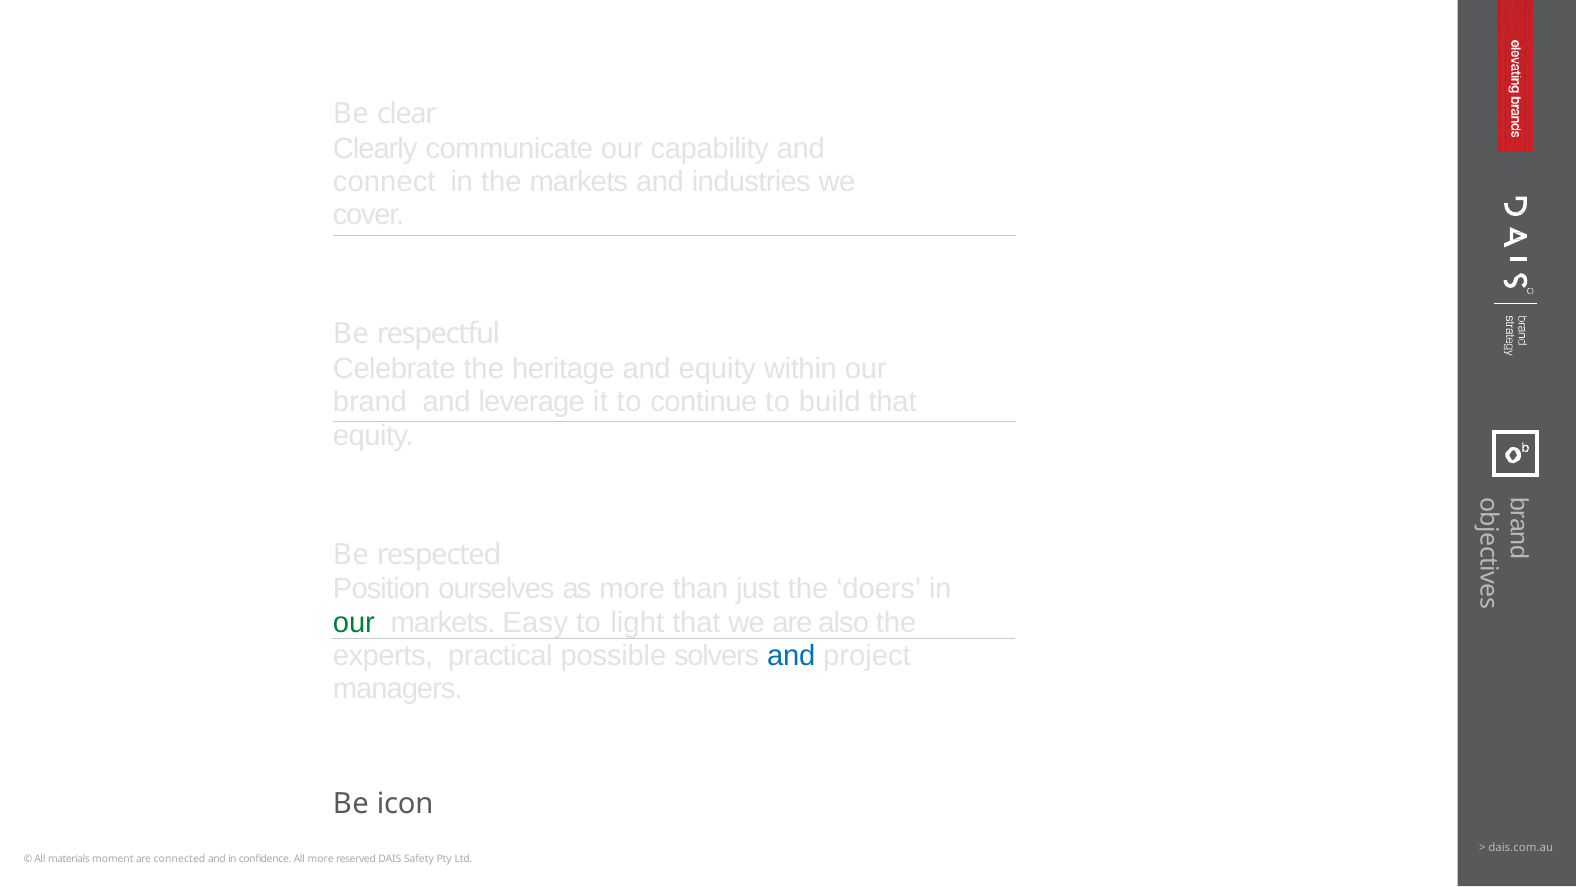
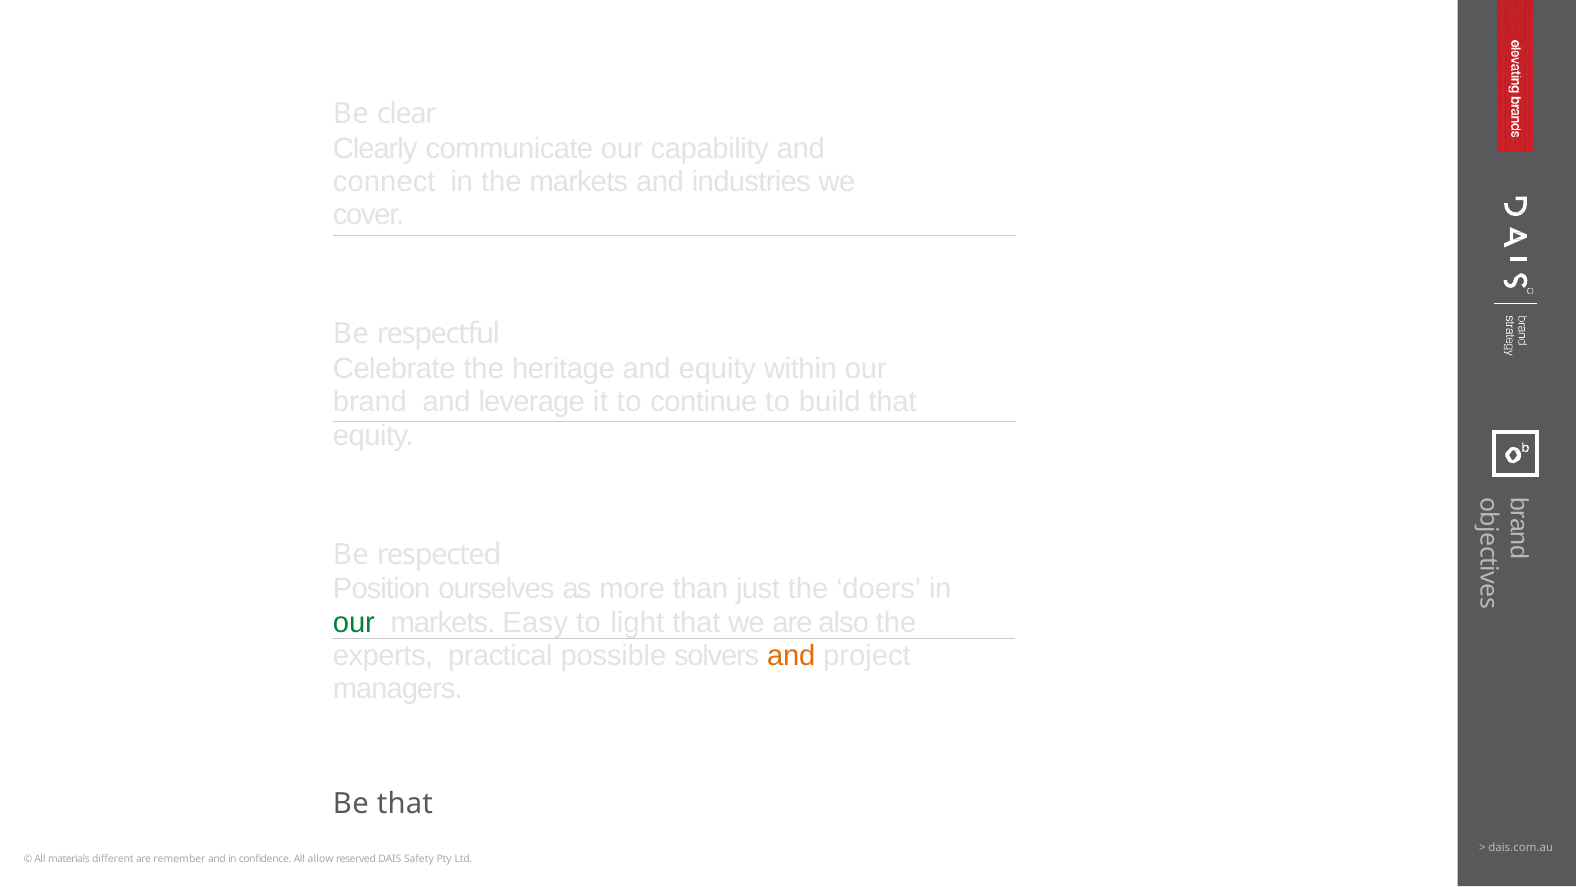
and colour: blue -> orange (791, 656)
Be icon: icon -> that (405, 804)
moment: moment -> different (113, 859)
connected: connected -> remember (179, 859)
All more: more -> allow (321, 859)
